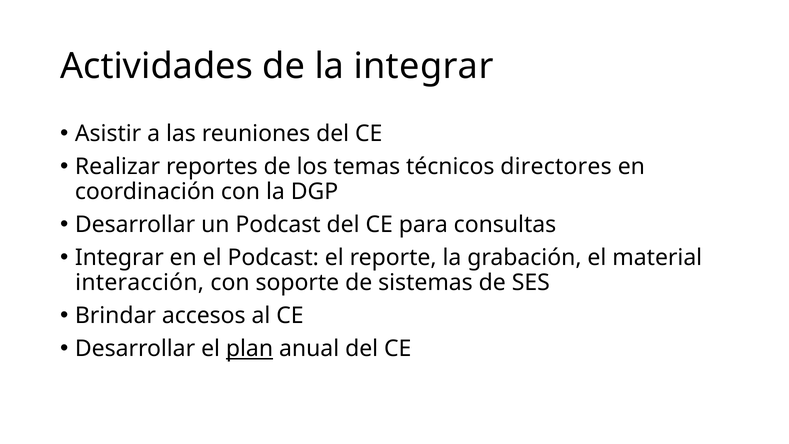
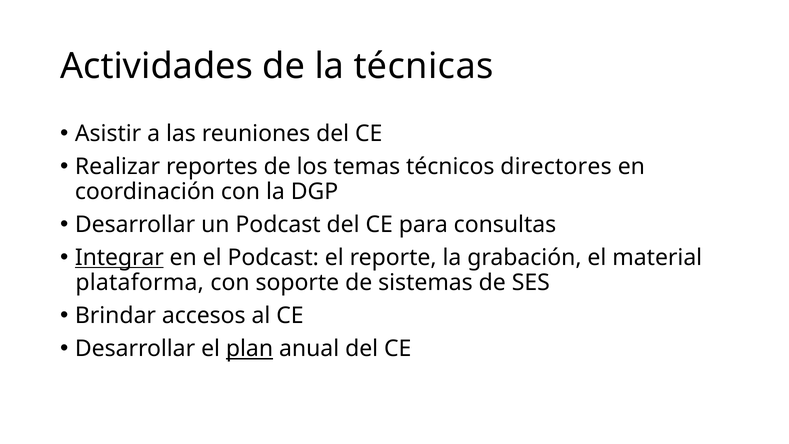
la integrar: integrar -> técnicas (424, 66)
Integrar underline: none -> present (119, 258)
interacción: interacción -> plataforma (140, 282)
